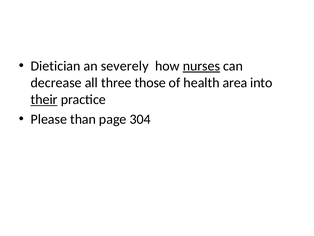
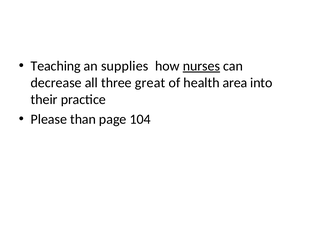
Dietician: Dietician -> Teaching (56, 66)
severely: severely -> supplies (125, 66)
those: those -> great (150, 83)
their underline: present -> none (44, 99)
304: 304 -> 104 (140, 119)
